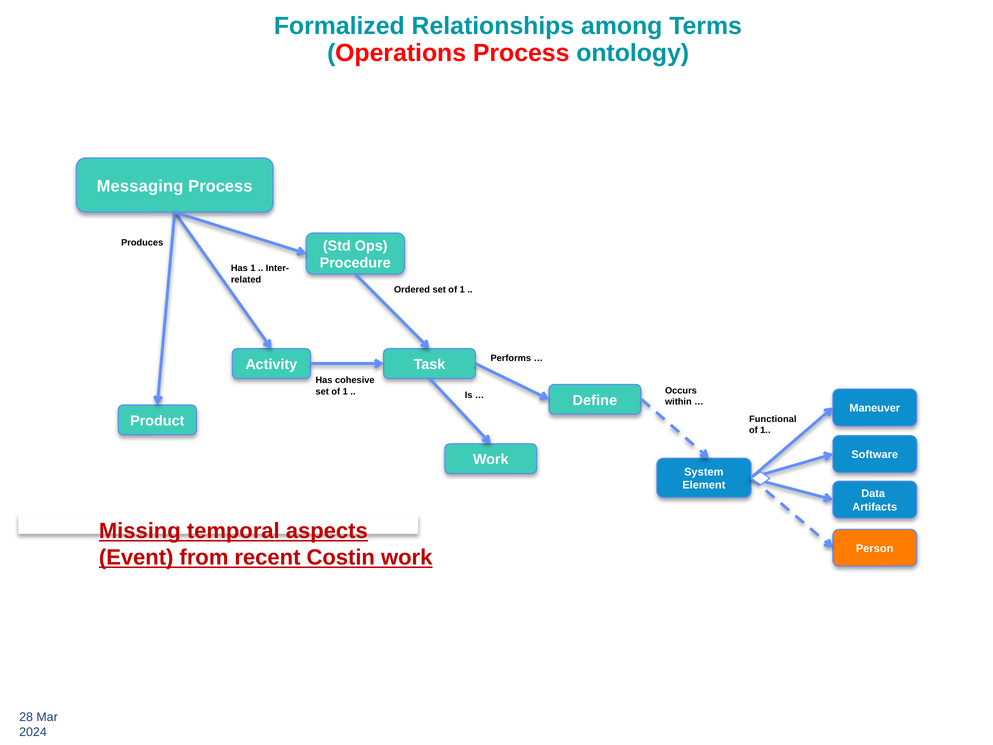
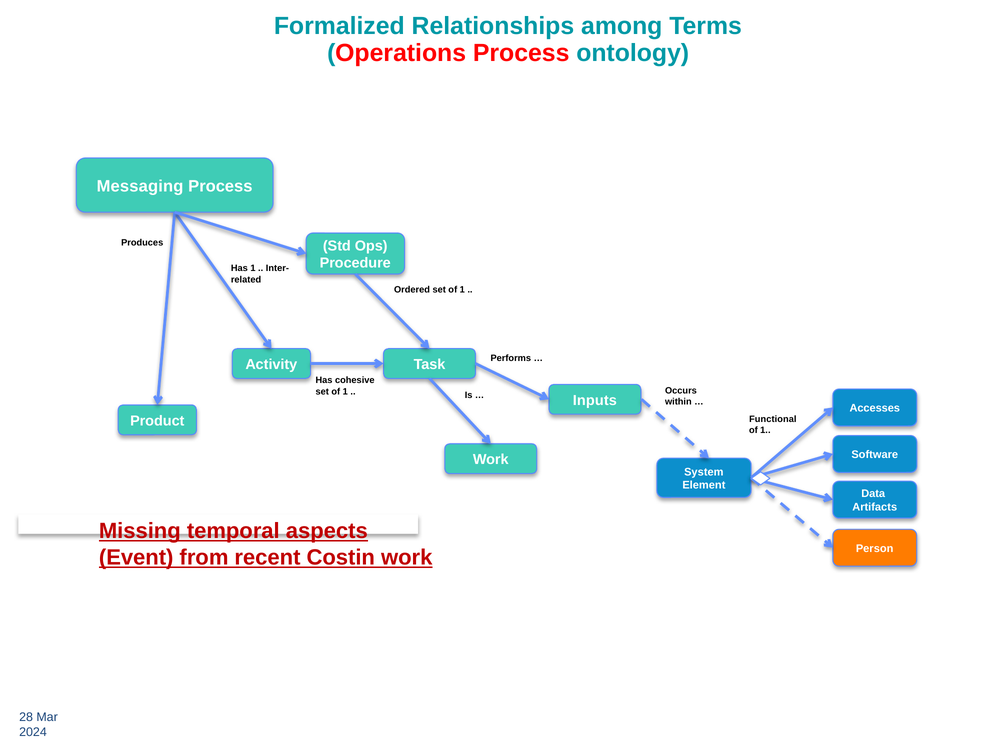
Define: Define -> Inputs (595, 400)
Maneuver: Maneuver -> Accesses (875, 408)
